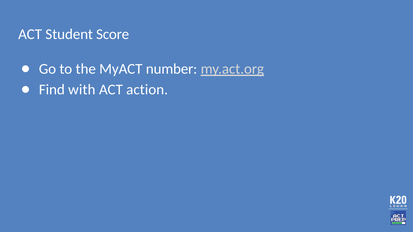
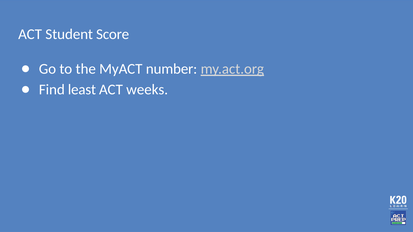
with: with -> least (82, 90)
action: action -> weeks (147, 90)
